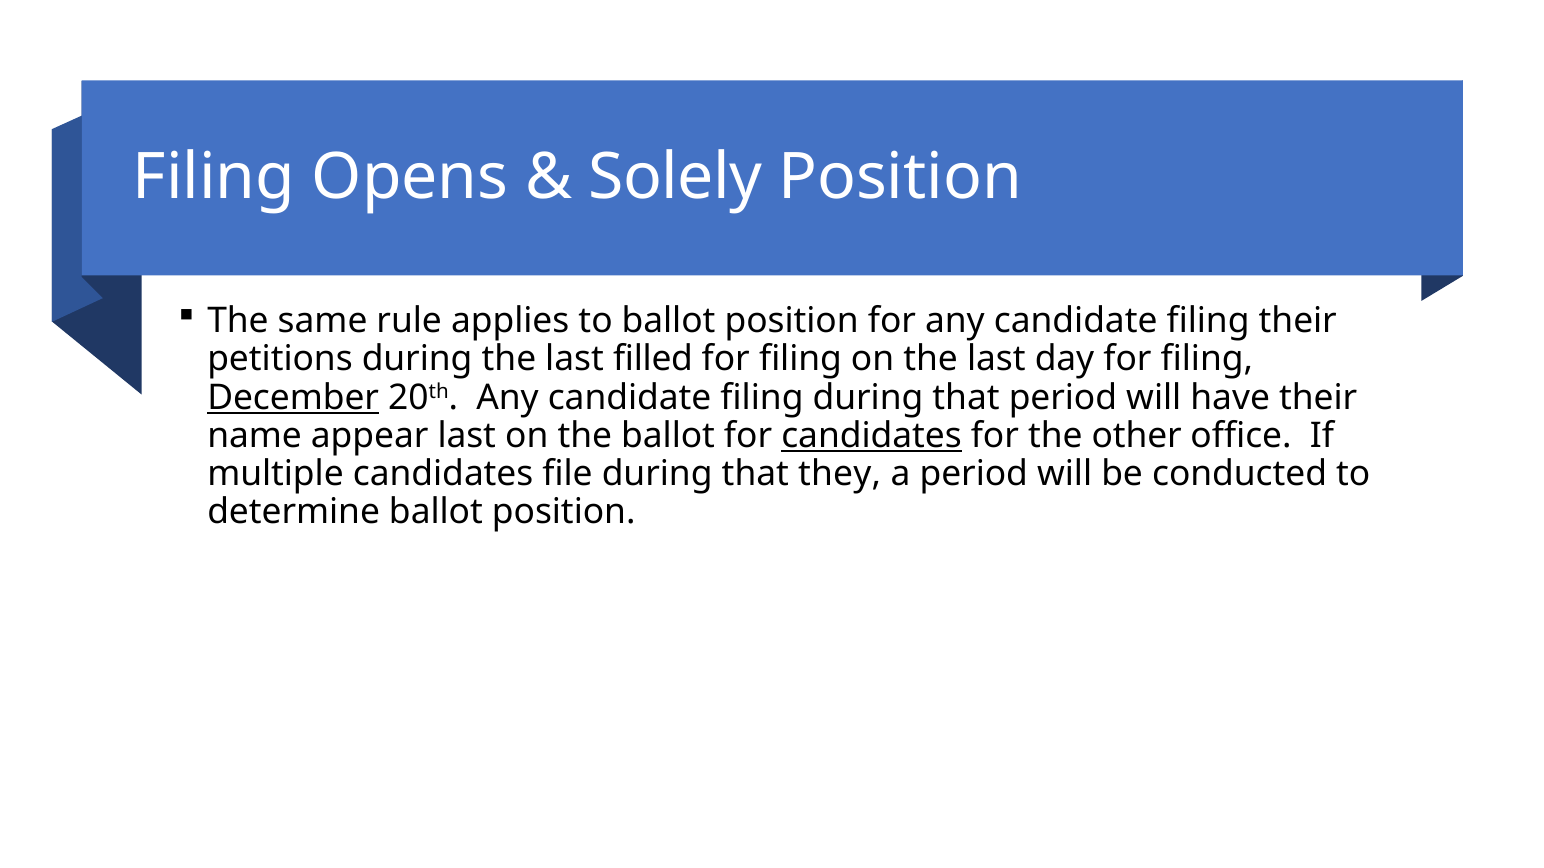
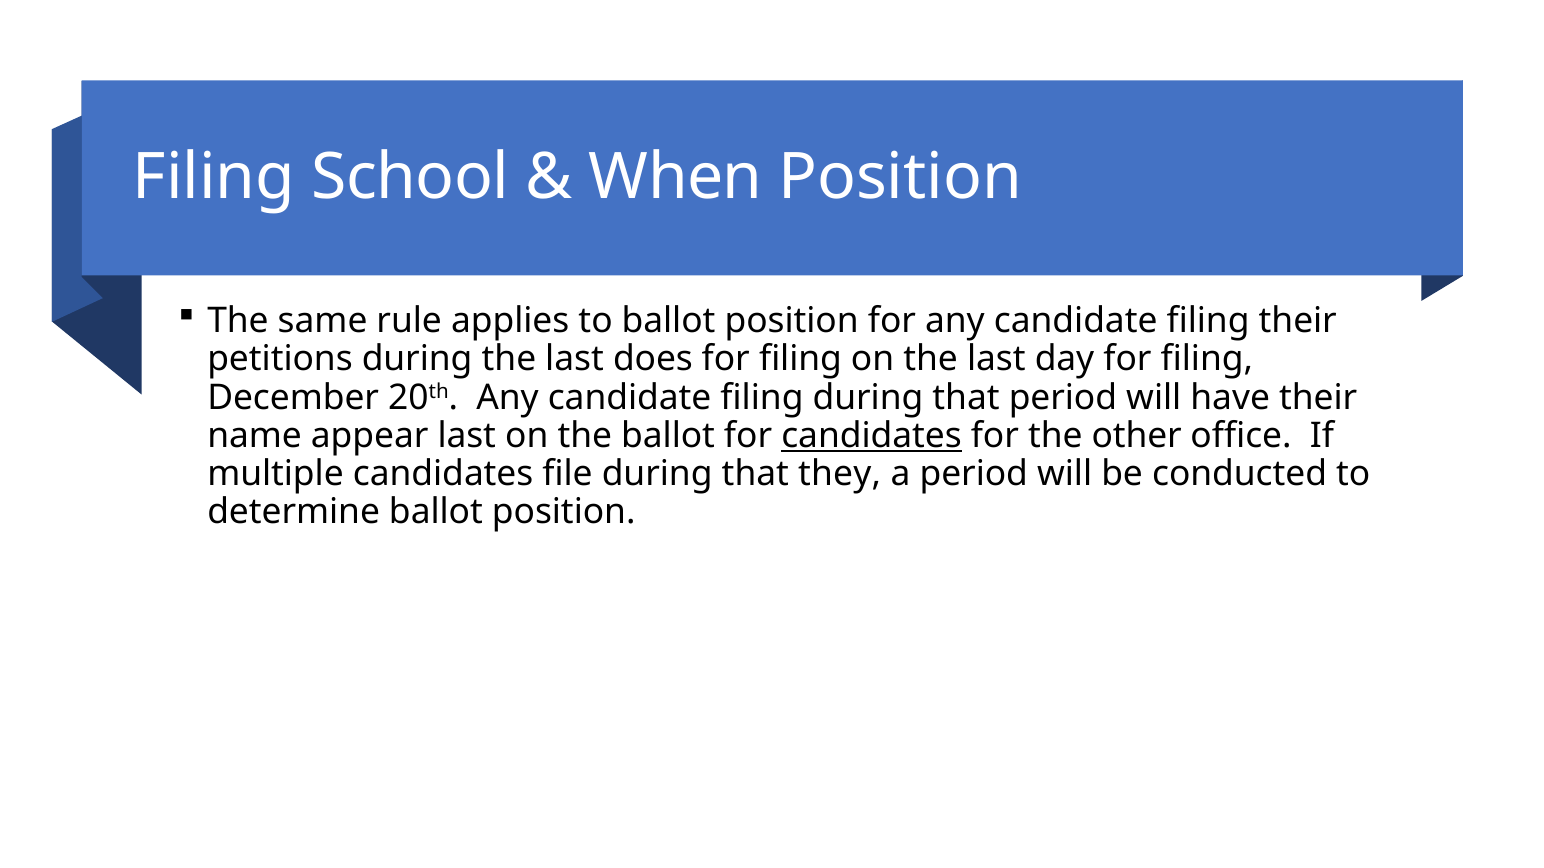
Opens: Opens -> School (410, 178)
Solely: Solely -> When (676, 178)
filled: filled -> does (653, 359)
December underline: present -> none (293, 398)
